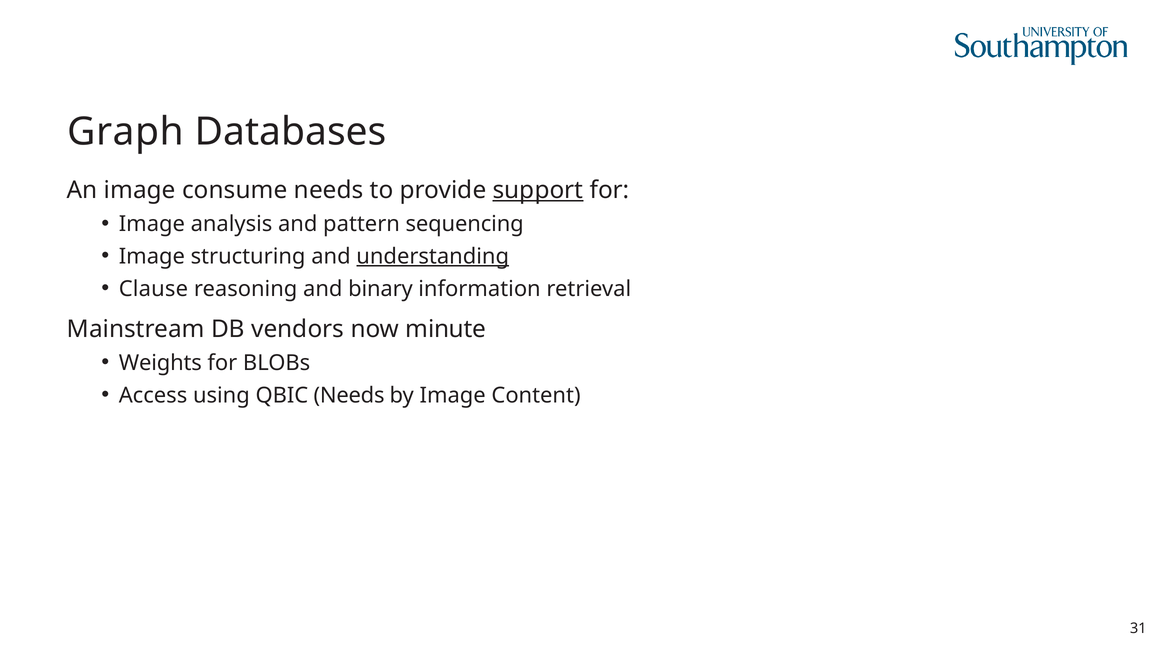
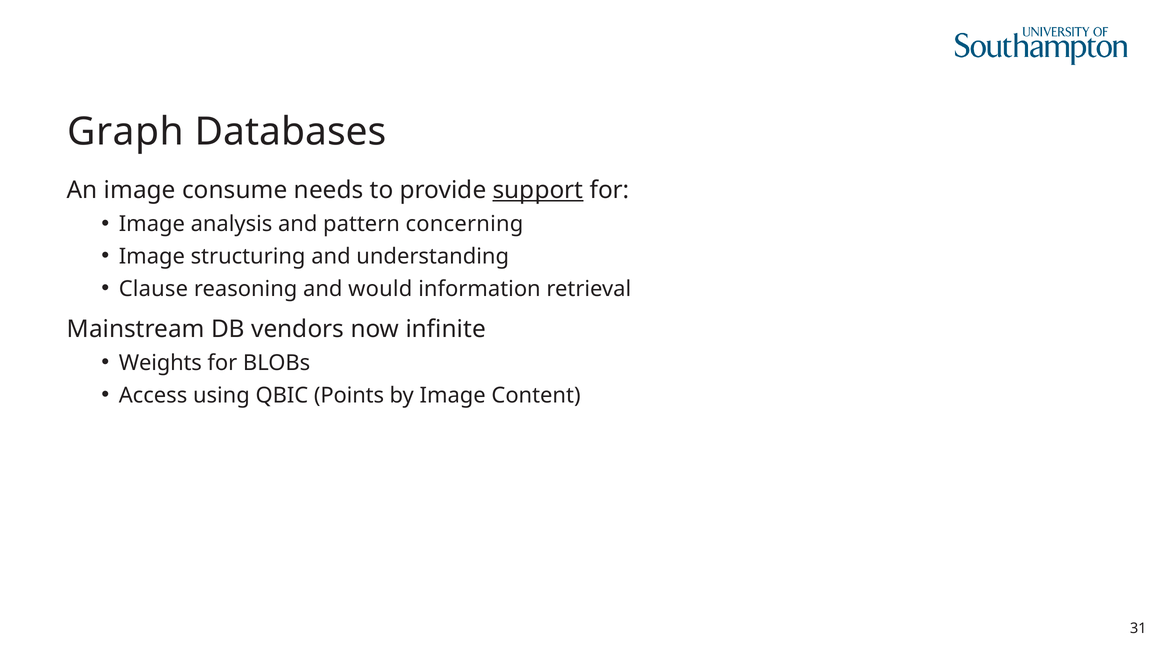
sequencing: sequencing -> concerning (464, 224)
understanding underline: present -> none (433, 257)
binary: binary -> would (380, 289)
minute: minute -> infinite (446, 329)
QBIC Needs: Needs -> Points (349, 395)
